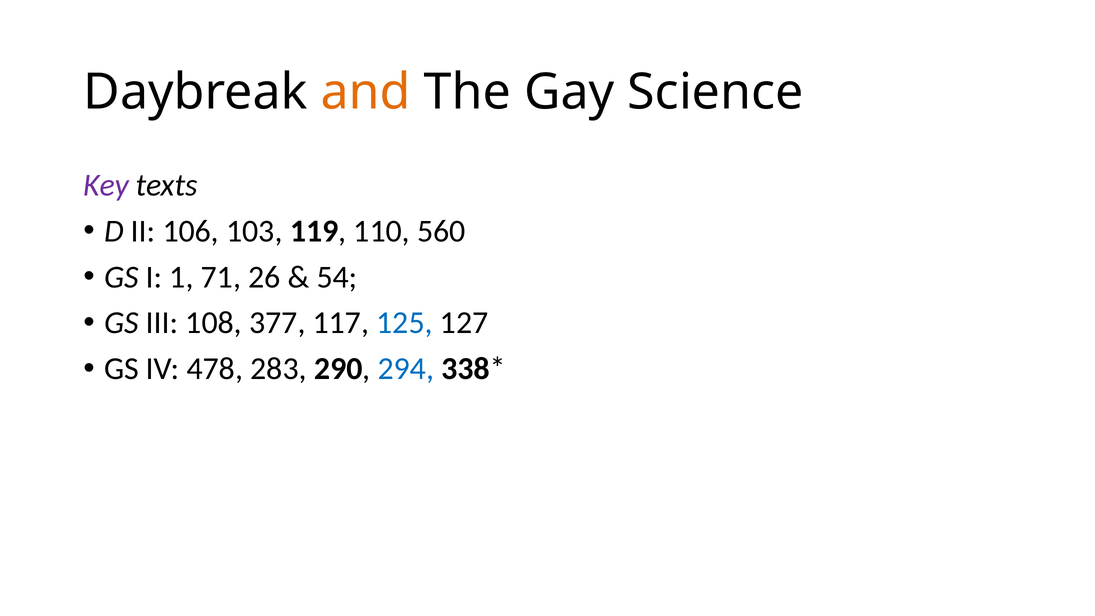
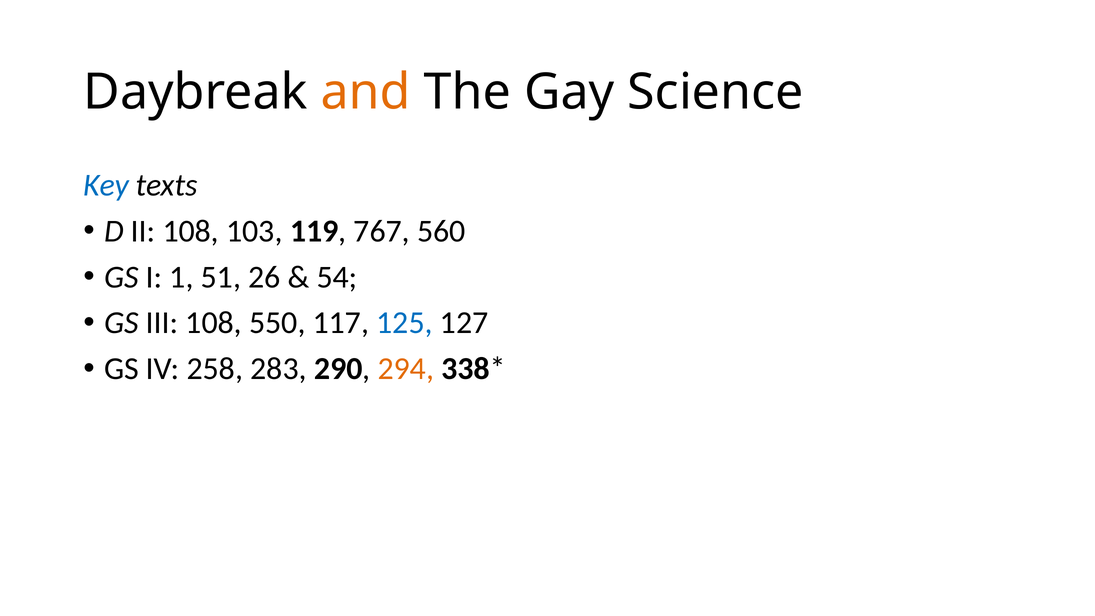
Key colour: purple -> blue (106, 185)
II 106: 106 -> 108 (191, 231)
110: 110 -> 767 (382, 231)
71: 71 -> 51 (221, 277)
377: 377 -> 550 (277, 323)
478: 478 -> 258 (215, 369)
294 colour: blue -> orange (406, 369)
